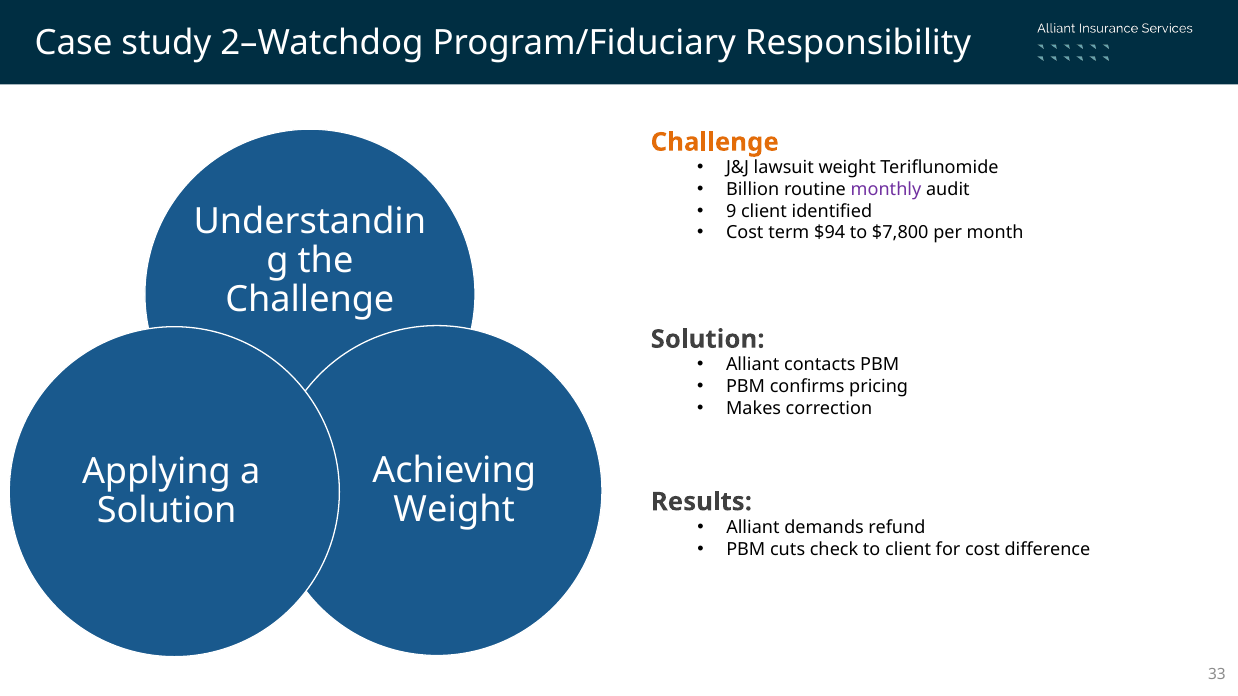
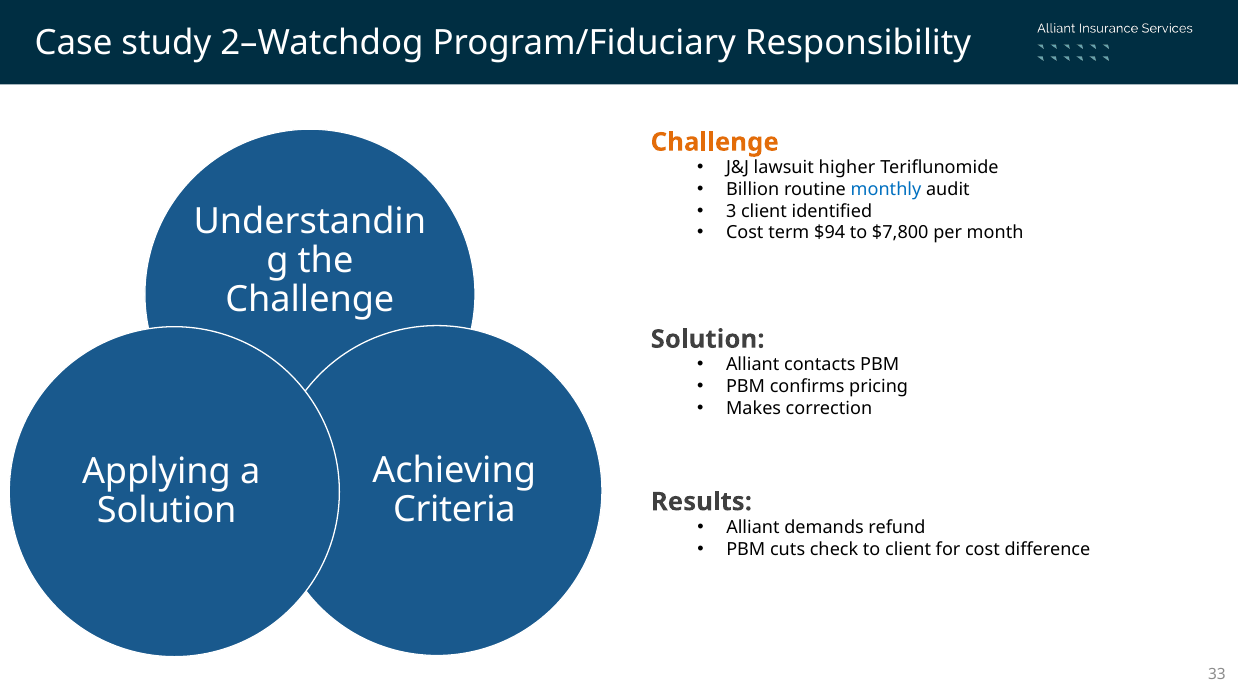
lawsuit weight: weight -> higher (847, 168)
monthly colour: purple -> blue (886, 190)
9: 9 -> 3 (731, 211)
Weight: Weight -> Criteria (454, 510)
